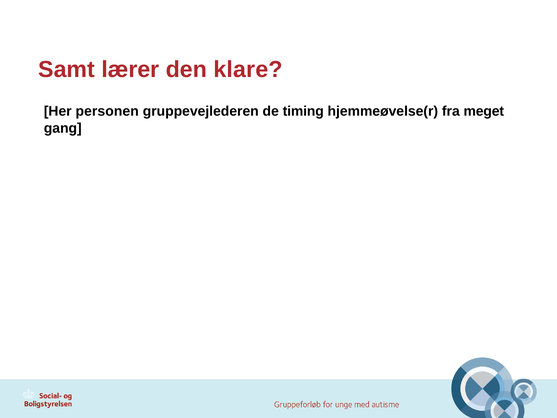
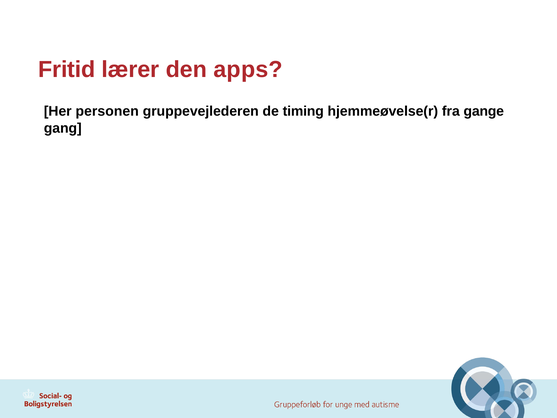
Samt: Samt -> Fritid (67, 69)
klare: klare -> apps (248, 69)
meget: meget -> gange (484, 111)
